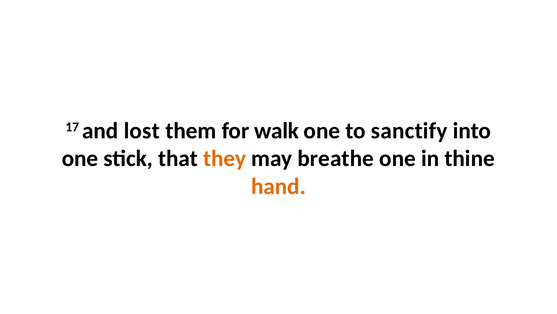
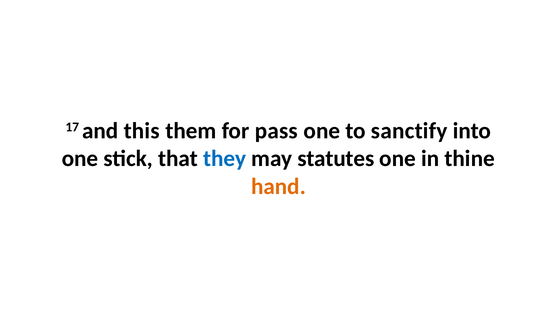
lost: lost -> this (142, 130)
walk: walk -> pass (276, 130)
they colour: orange -> blue (225, 158)
breathe: breathe -> statutes (336, 158)
